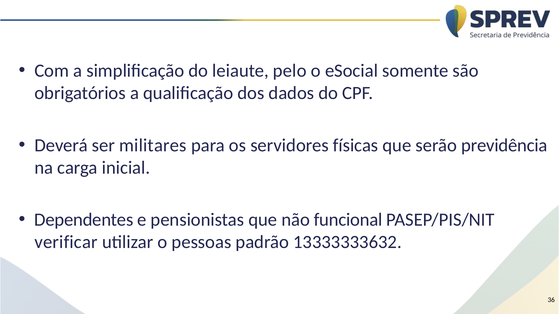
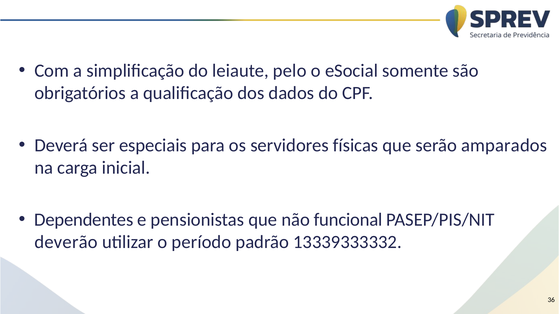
militares: militares -> especiais (153, 145)
previdência: previdência -> amparados (504, 145)
verificar: verificar -> deverão (66, 242)
pessoas: pessoas -> período (201, 242)
13333333632: 13333333632 -> 13339333332 (347, 242)
